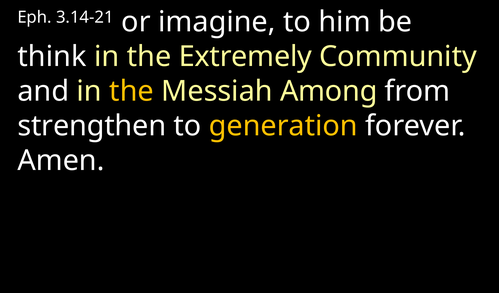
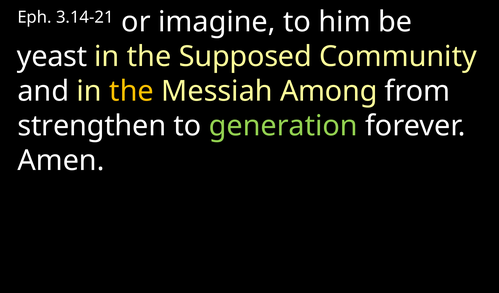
think: think -> yeast (52, 56)
Extremely: Extremely -> Supposed (245, 56)
generation colour: yellow -> light green (283, 126)
